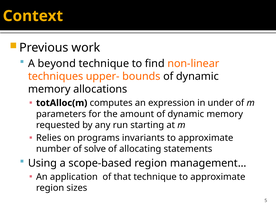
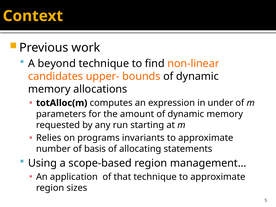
techniques: techniques -> candidates (56, 76)
solve: solve -> basis (95, 149)
